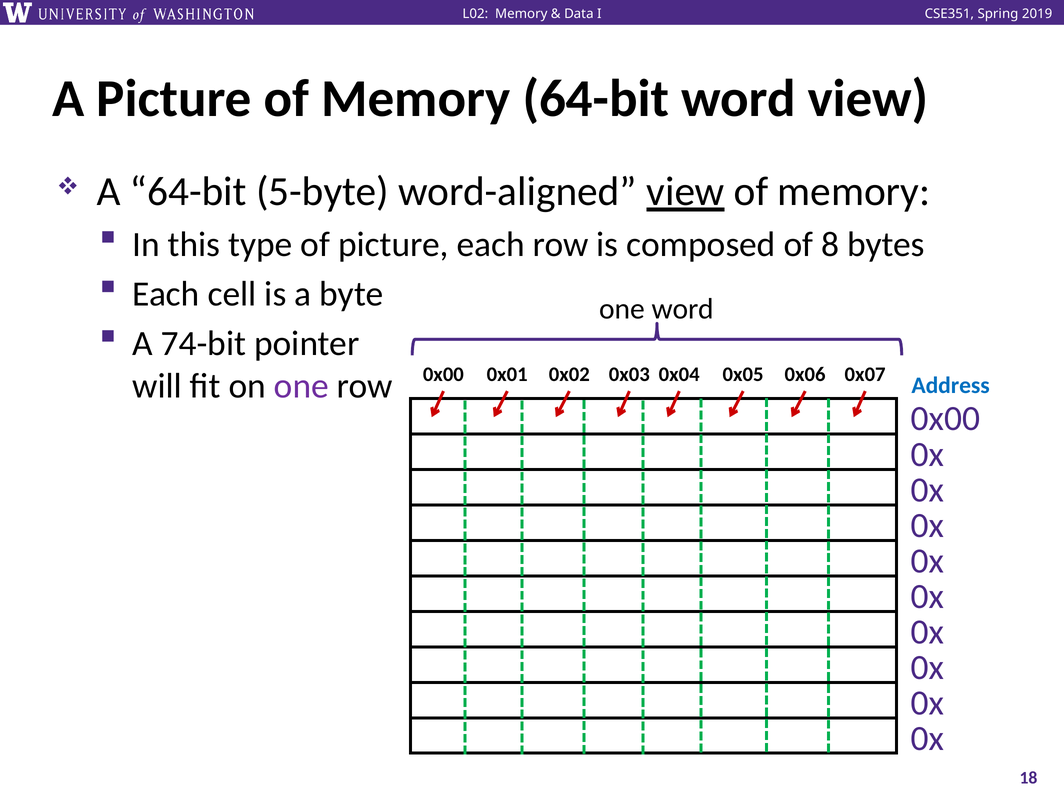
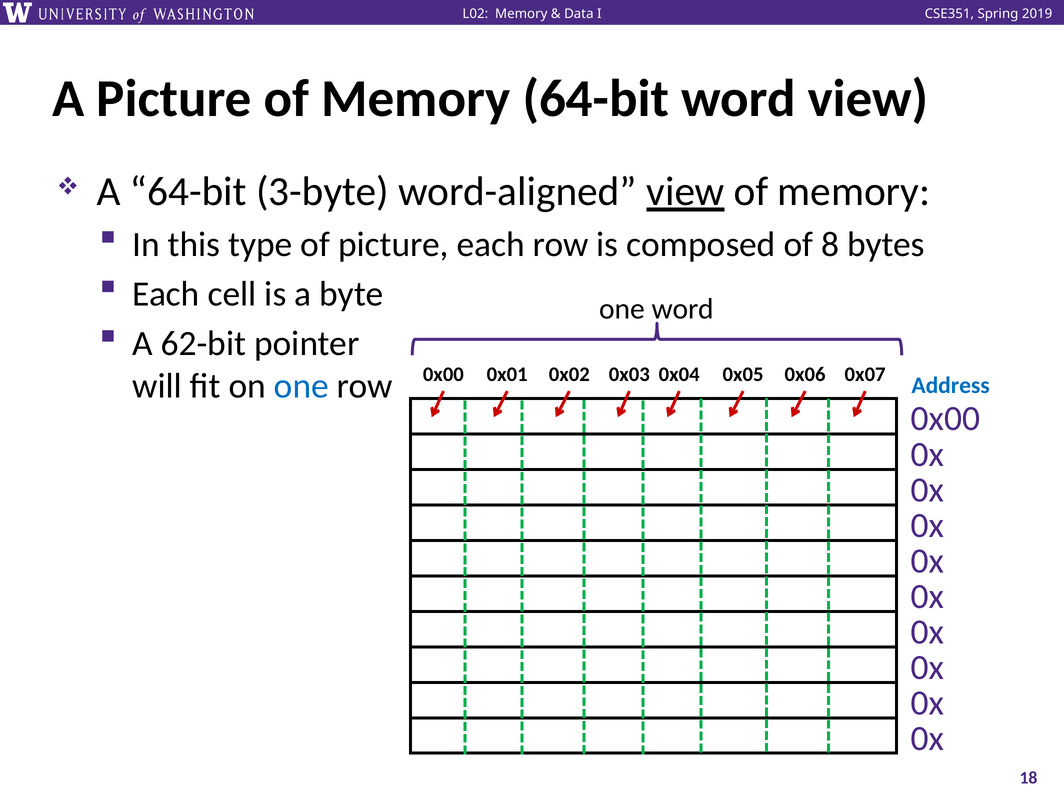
5-byte: 5-byte -> 3-byte (323, 192)
74-bit: 74-bit -> 62-bit (203, 344)
one colour: purple -> blue (301, 386)
